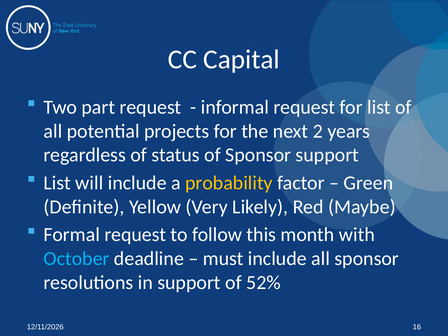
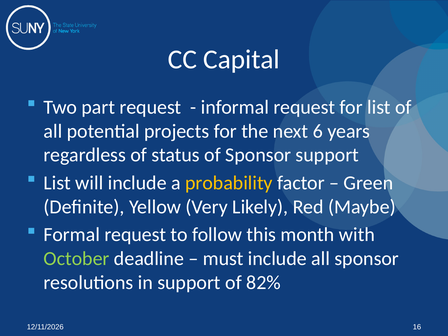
2: 2 -> 6 (318, 131)
October colour: light blue -> light green (77, 259)
52%: 52% -> 82% (263, 282)
